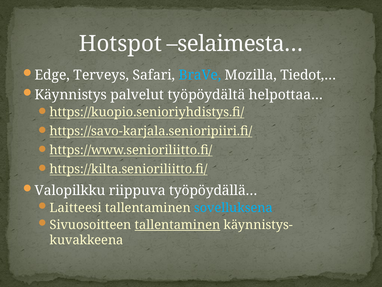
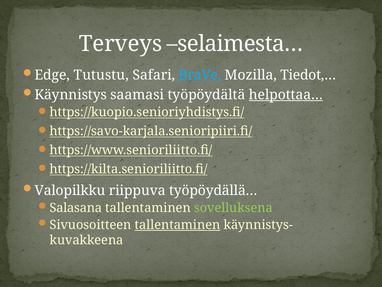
Hotspot: Hotspot -> Terveys (120, 44)
Terveys: Terveys -> Tutustu (101, 75)
palvelut: palvelut -> saamasi (137, 95)
helpottaa… underline: none -> present (286, 95)
Laitteesi: Laitteesi -> Salasana (76, 208)
sovelluksena colour: light blue -> light green (233, 208)
